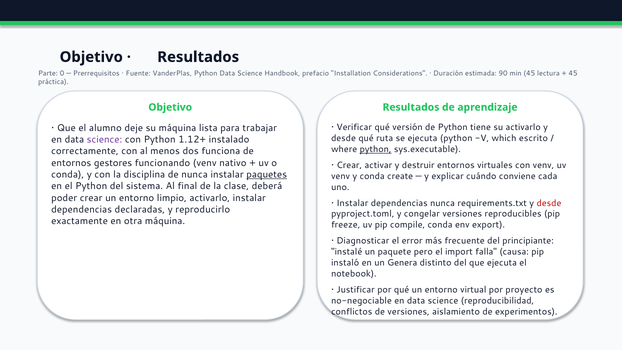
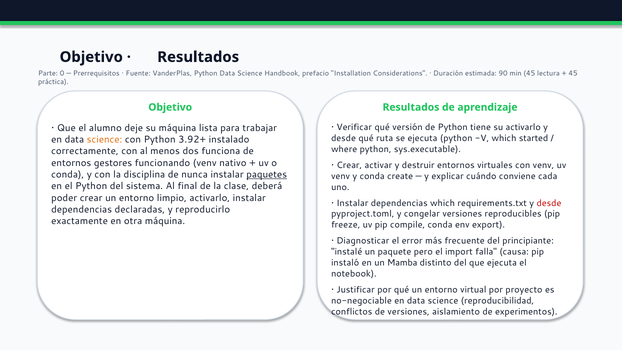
escrito: escrito -> started (534, 138)
science colour: purple -> orange (105, 139)
1.12+: 1.12+ -> 3.92+ (192, 139)
python underline: present -> none (376, 149)
dependencias nunca: nunca -> which (443, 203)
Genera: Genera -> Mamba (402, 263)
